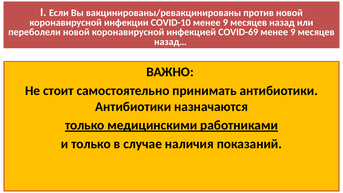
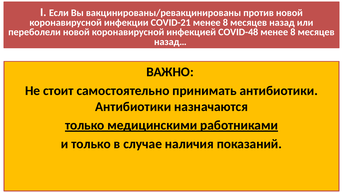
COVID-10: COVID-10 -> COVID-21 (171, 22)
9: 9 -> 8 (225, 22)
COVID-69: COVID-69 -> COVID-48 (238, 32)
9: 9 -> 8 (293, 32)
